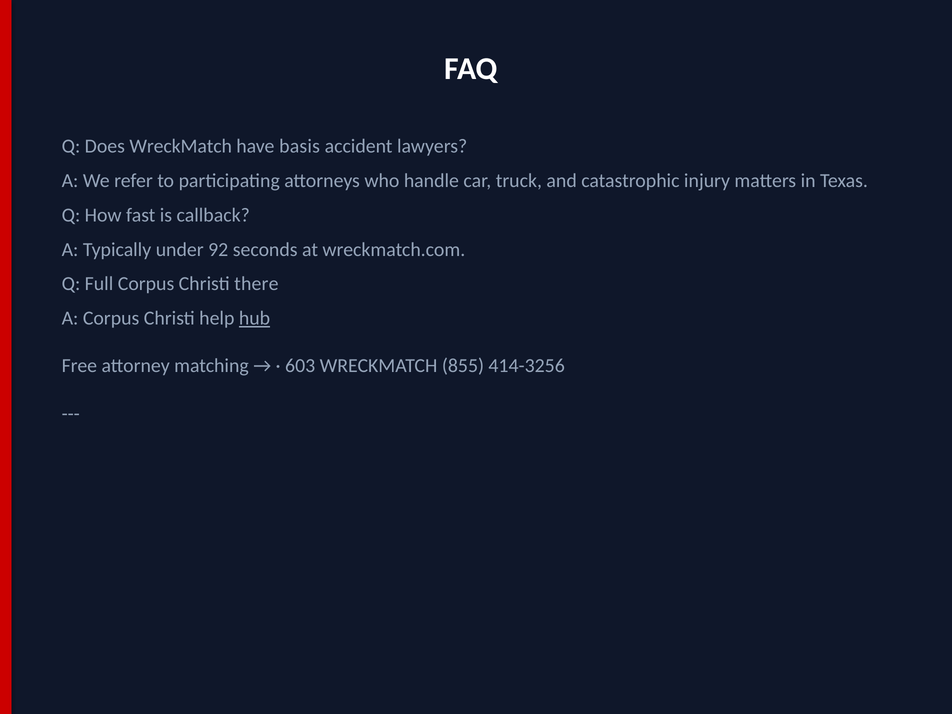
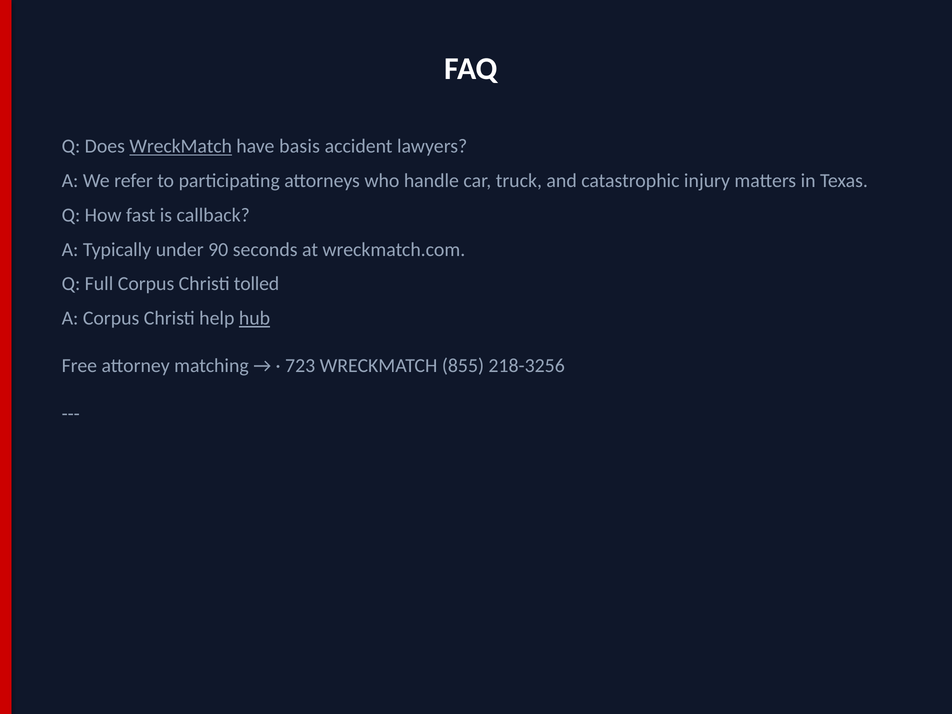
WreckMatch underline: none -> present (181, 146)
92: 92 -> 90 (218, 250)
there: there -> tolled (257, 284)
603: 603 -> 723 (300, 366)
414-3256: 414-3256 -> 218-3256 (527, 366)
